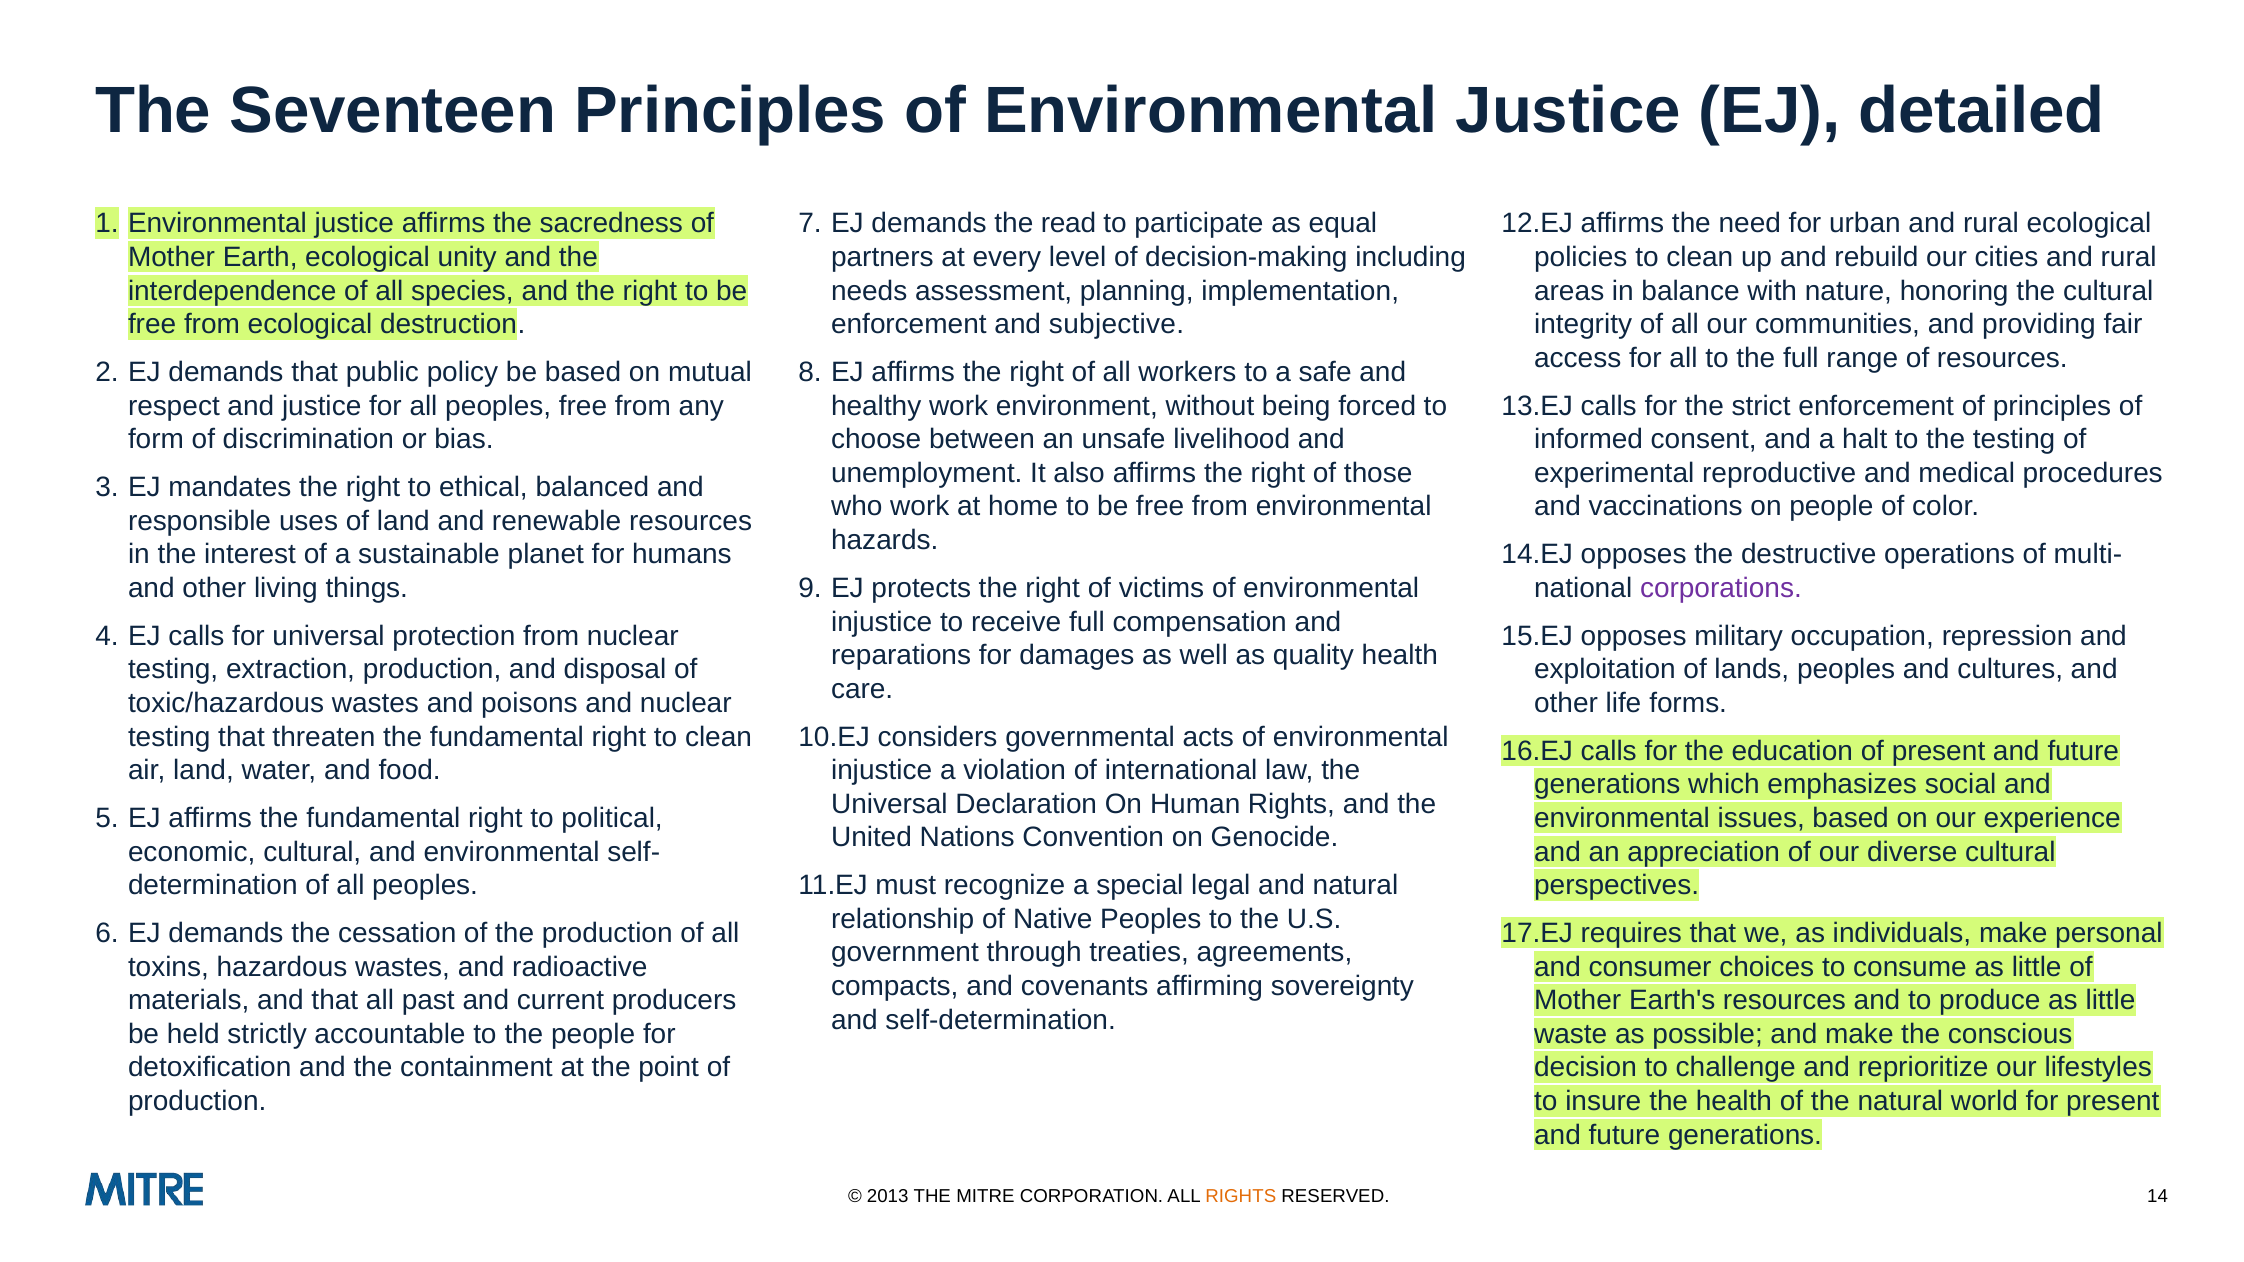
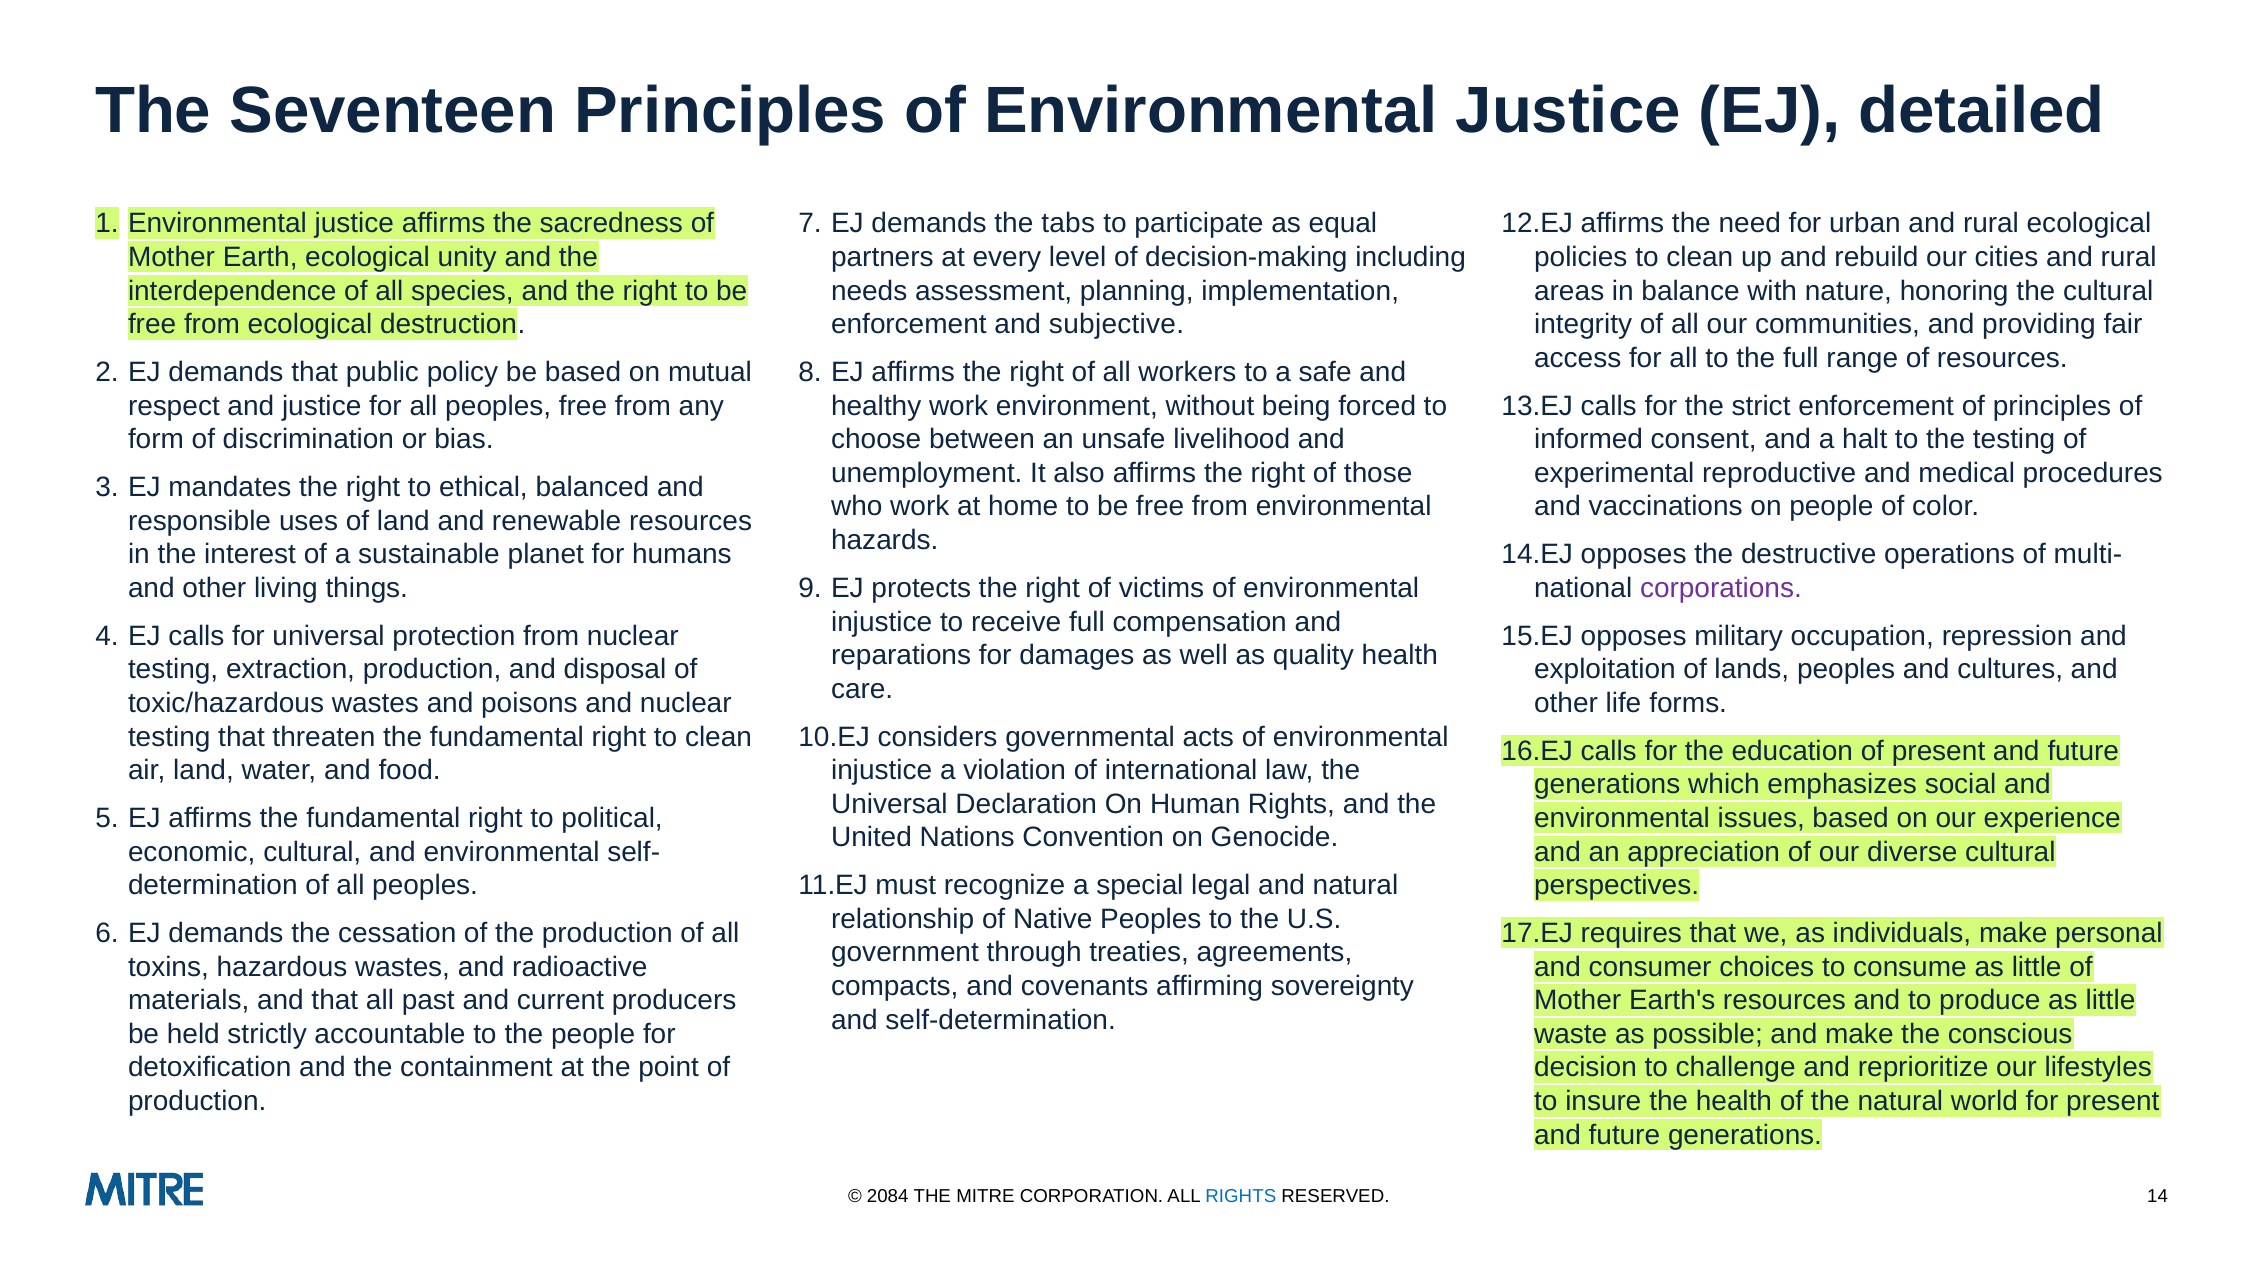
read: read -> tabs (1068, 224)
2013: 2013 -> 2084 (888, 1196)
RIGHTS colour: orange -> blue (1241, 1196)
